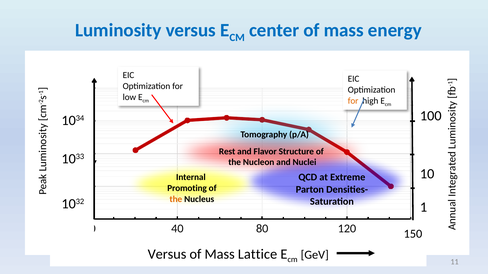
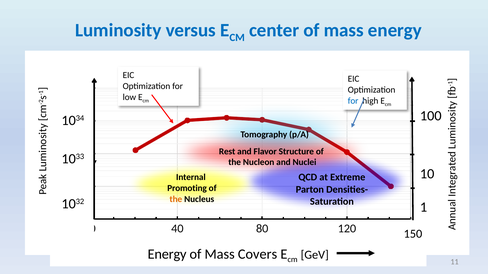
for colour: orange -> blue (353, 101)
Versus: Versus -> Energy (167, 254)
Lattice: Lattice -> Covers (258, 254)
